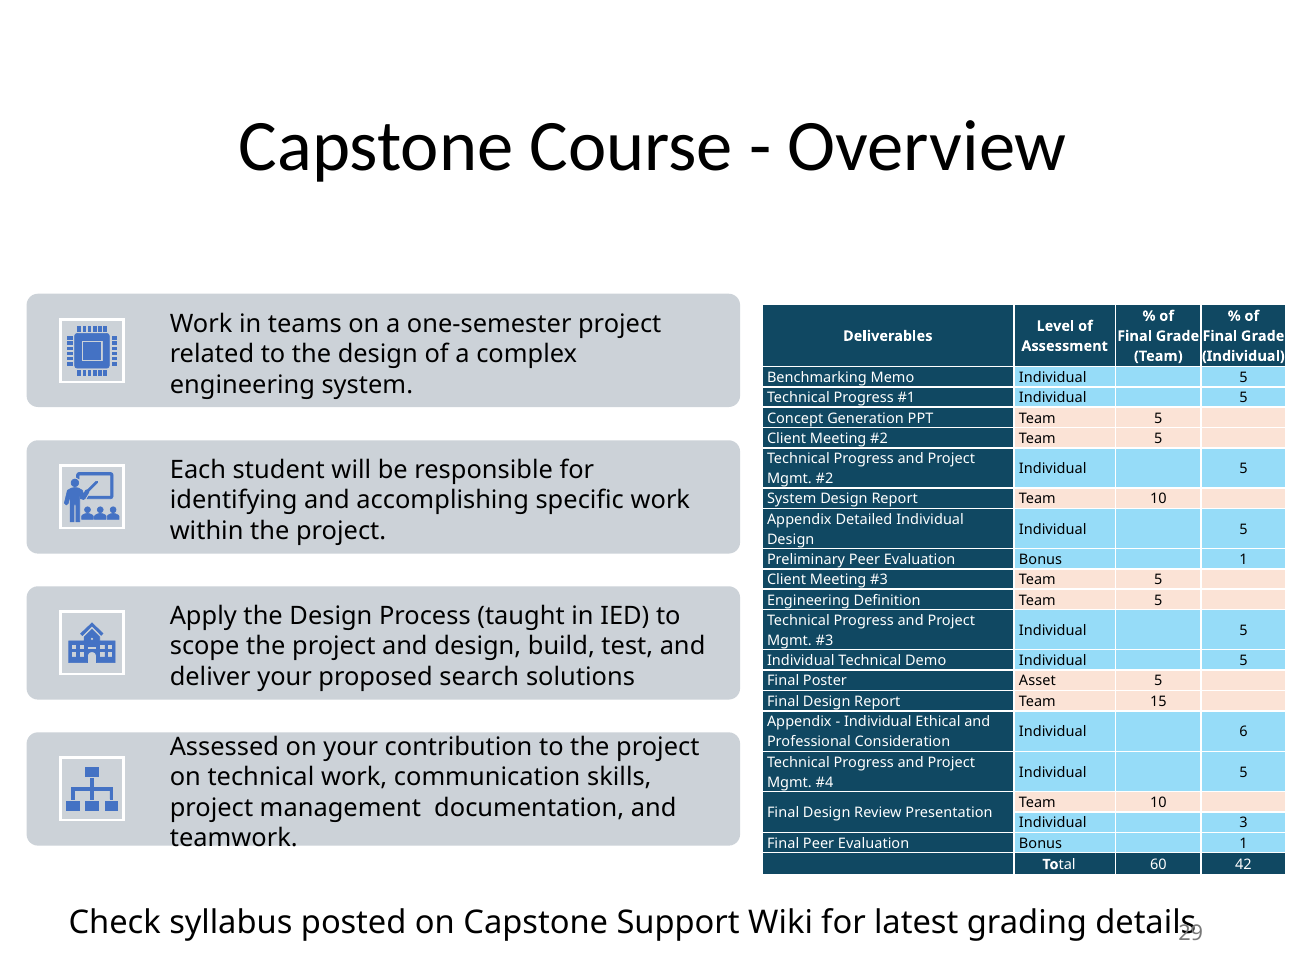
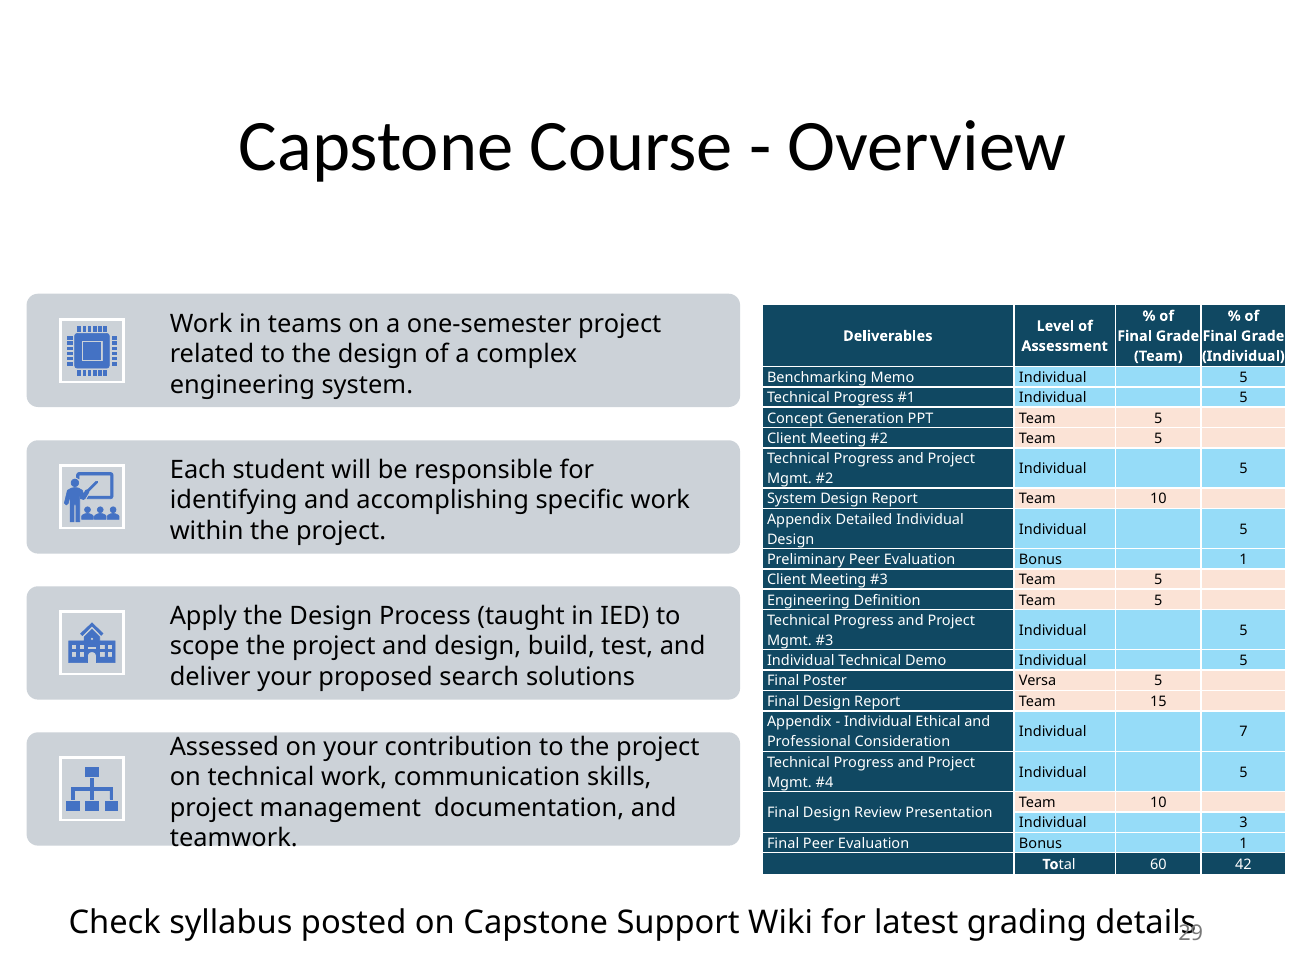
Asset: Asset -> Versa (1037, 681)
6: 6 -> 7 (1243, 732)
